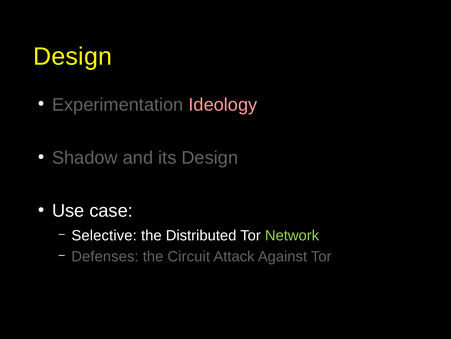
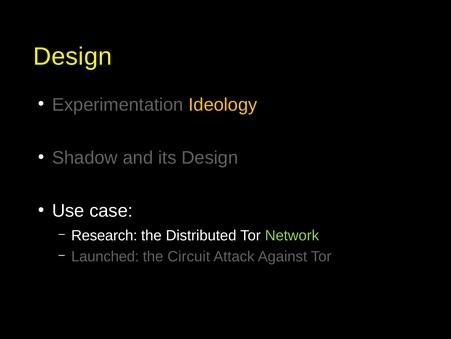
Ideology colour: pink -> yellow (223, 105)
Selective: Selective -> Research (104, 235)
Defenses: Defenses -> Launched (105, 256)
